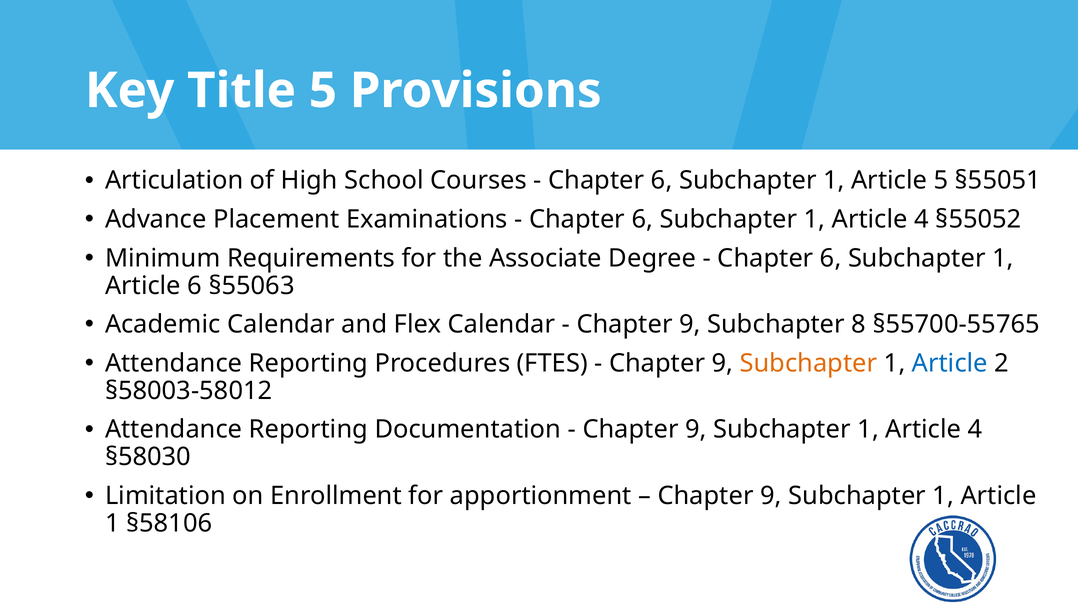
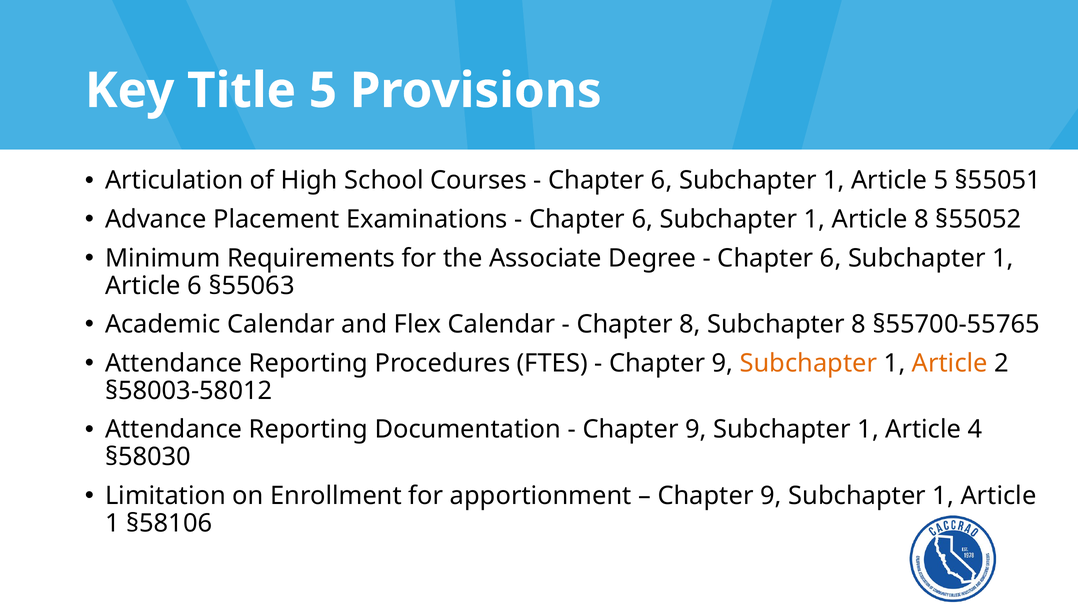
4: 4 -> 8 (922, 219)
9: 9 -> 8 (690, 324)
Article colour: blue -> orange (950, 363)
